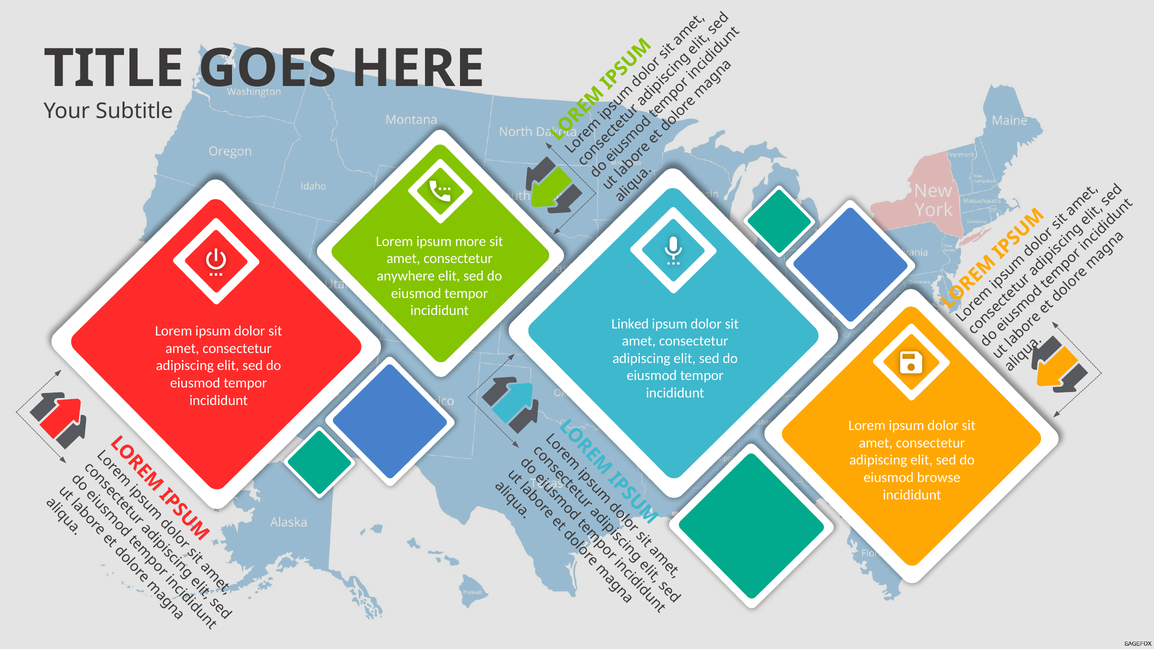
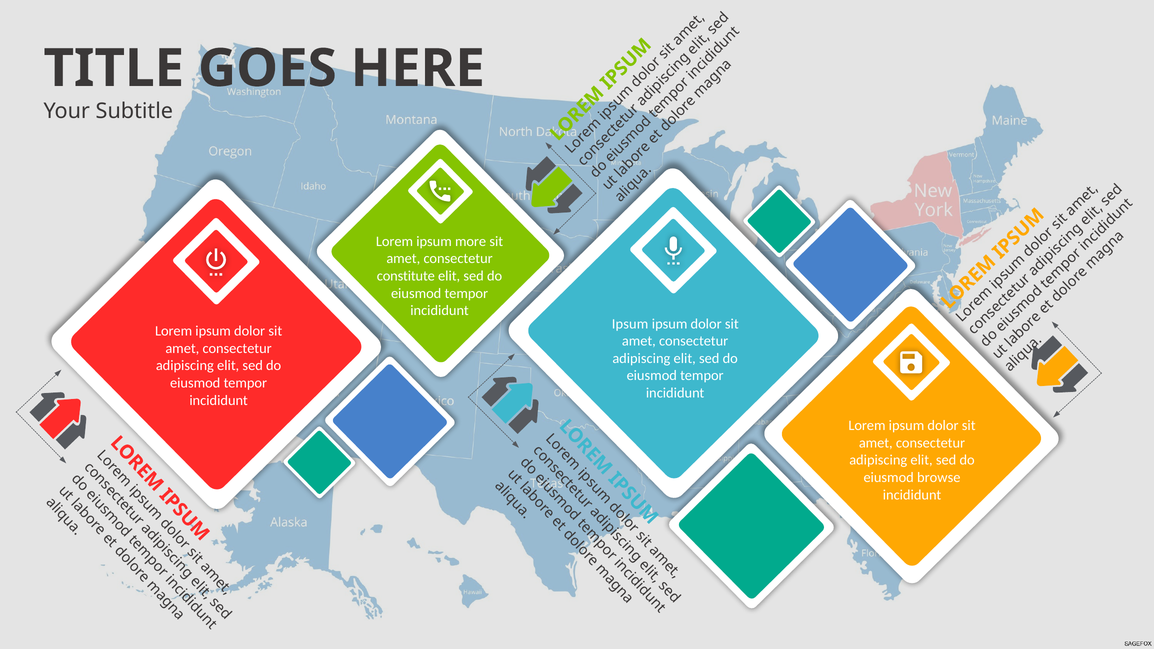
anywhere: anywhere -> constitute (406, 276)
Linked: Linked -> Ipsum (630, 324)
